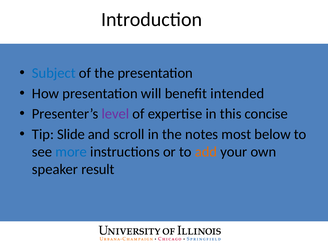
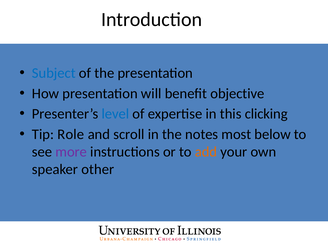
intended: intended -> objective (237, 93)
level colour: purple -> blue (115, 114)
concise: concise -> clicking (266, 114)
Slide: Slide -> Role (71, 134)
more colour: blue -> purple (71, 152)
result: result -> other (98, 169)
